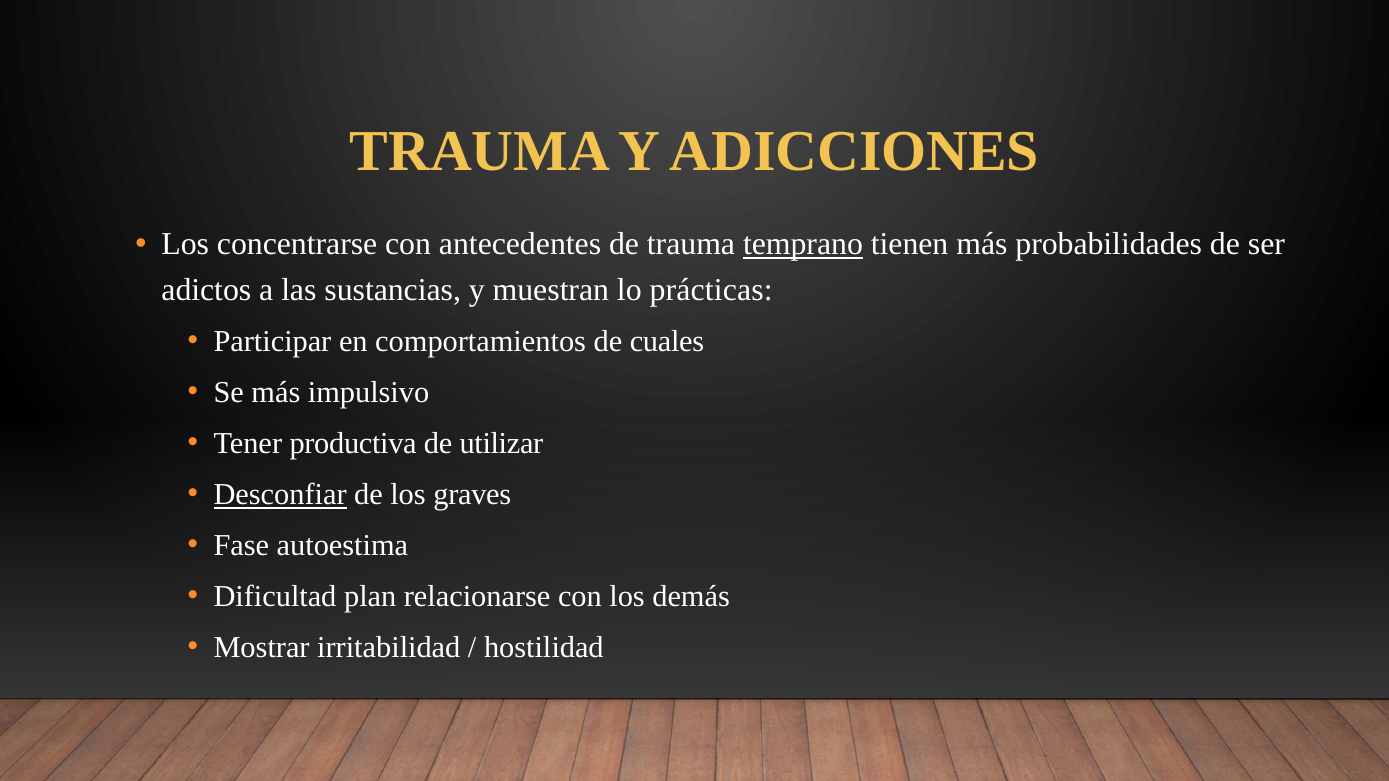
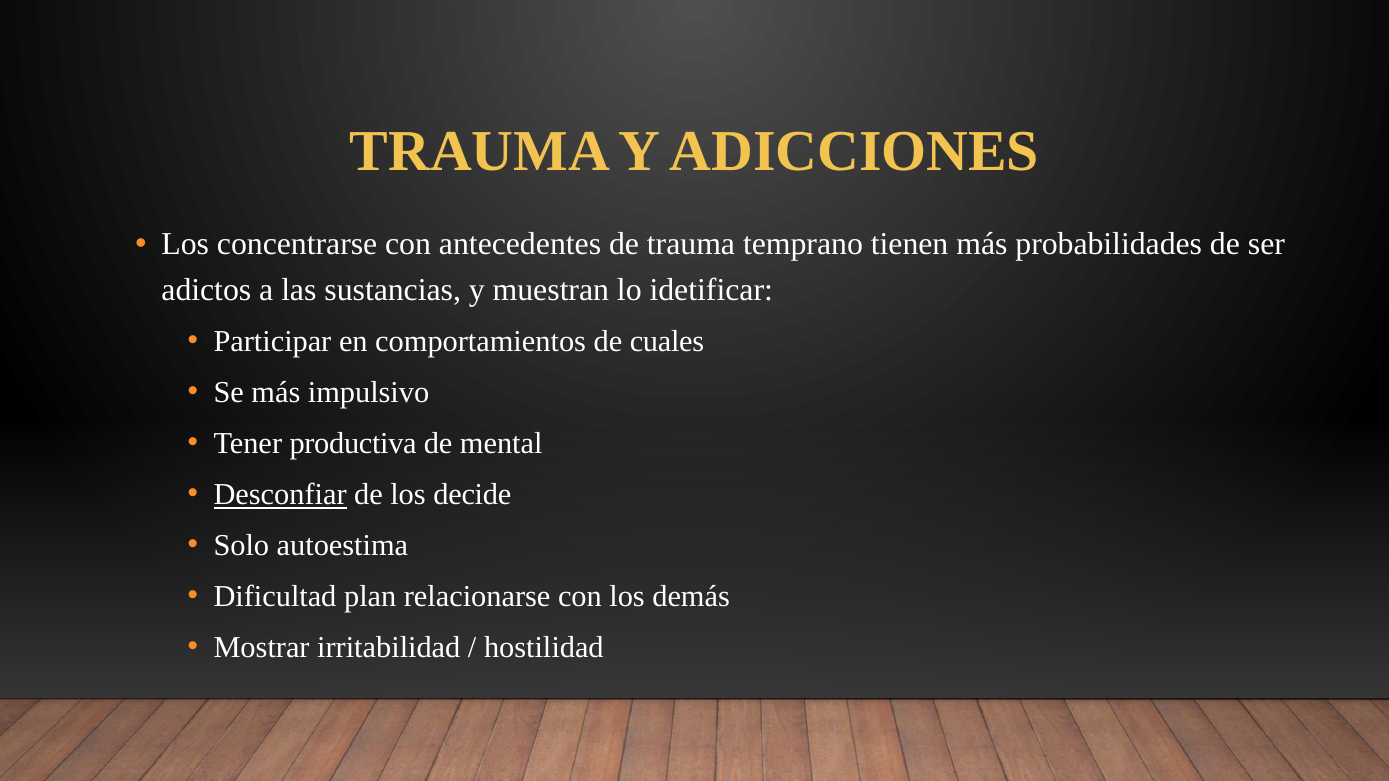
temprano underline: present -> none (803, 244)
prácticas: prácticas -> idetificar (711, 290)
utilizar: utilizar -> mental (501, 444)
graves: graves -> decide (472, 495)
Fase: Fase -> Solo (241, 546)
